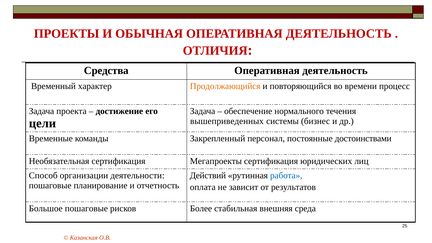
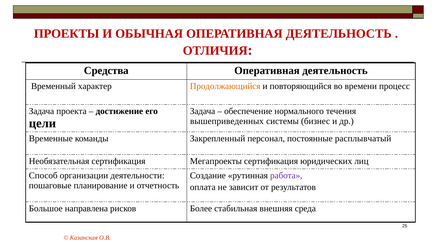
достоинствами: достоинствами -> расплывчатый (363, 138)
Действий: Действий -> Создание (208, 176)
работа colour: blue -> purple (286, 176)
Большое пошаговые: пошаговые -> направлена (86, 208)
